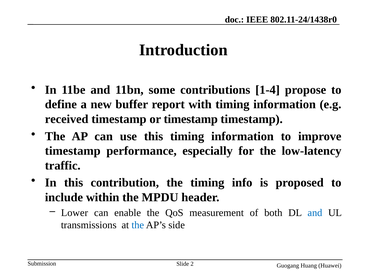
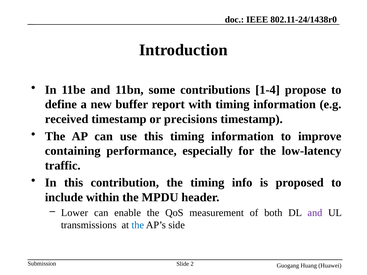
or timestamp: timestamp -> precisions (191, 119)
timestamp: timestamp -> containing (73, 151)
and colour: blue -> purple (315, 213)
